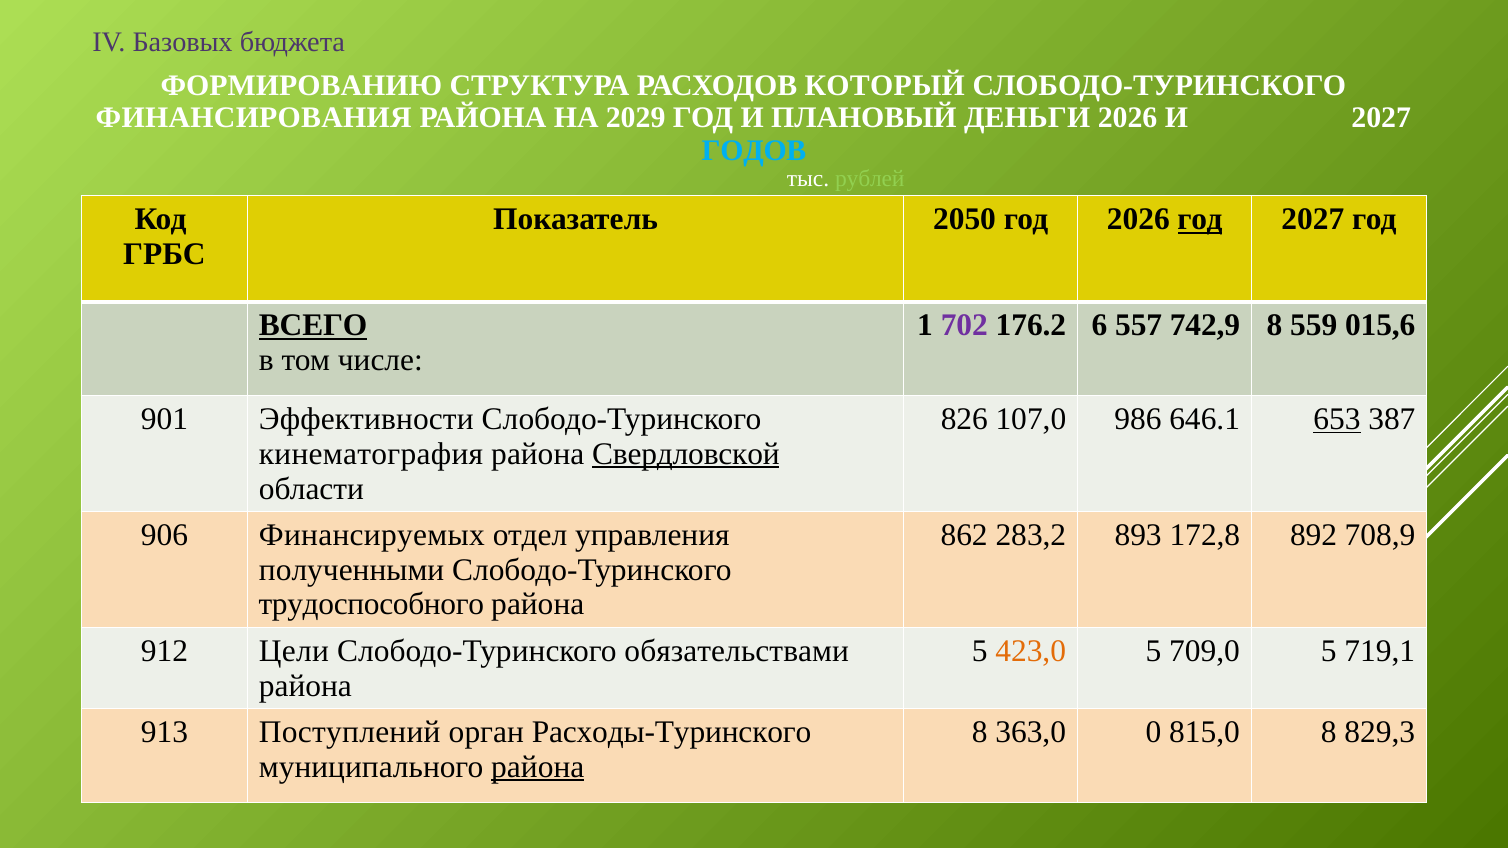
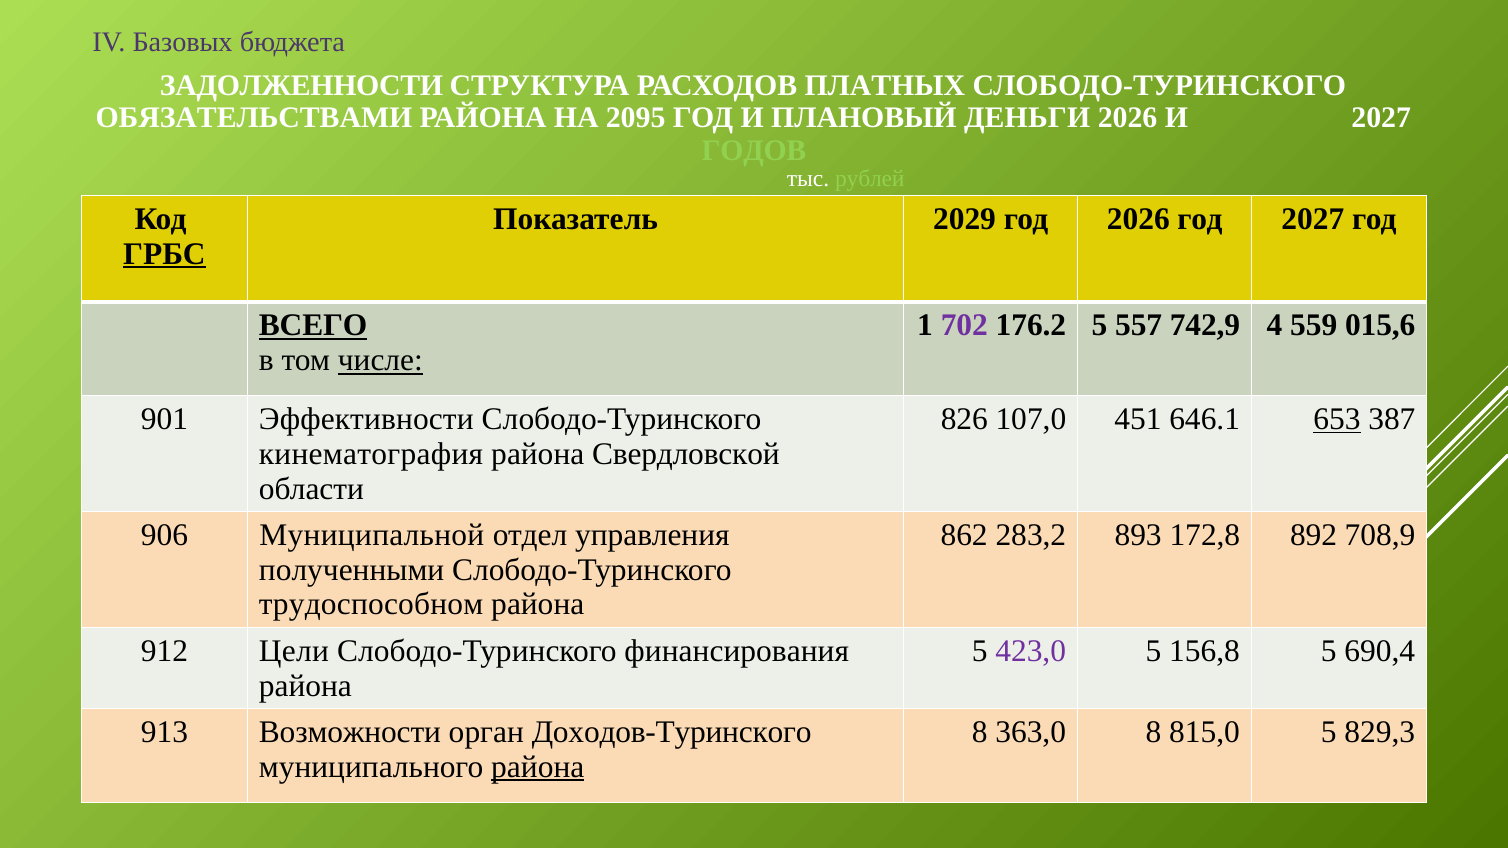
ФОРМИРОВАНИЮ: ФОРМИРОВАНИЮ -> ЗАДОЛЖЕННОСТИ (302, 86)
КОТОРЫЙ: КОТОРЫЙ -> ПЛАТНЫХ (885, 86)
ФИНАНСИРОВАНИЯ: ФИНАНСИРОВАНИЯ -> ОБЯЗАТЕЛЬСТВАМИ (254, 118)
2029: 2029 -> 2095 (636, 118)
ГОДОВ colour: light blue -> light green (754, 150)
2050: 2050 -> 2029 (965, 219)
год underline: present -> none (1200, 219)
ГРБС underline: none -> present (164, 254)
176.2 6: 6 -> 5 (1099, 325)
742,9 8: 8 -> 4 (1275, 325)
числе underline: none -> present (380, 360)
986: 986 -> 451 (1138, 419)
Свердловской underline: present -> none (686, 454)
Финансируемых: Финансируемых -> Муниципальной (372, 535)
трудоспособного: трудоспособного -> трудоспособном (371, 605)
обязательствами: обязательствами -> финансирования (737, 651)
423,0 colour: orange -> purple (1031, 651)
709,0: 709,0 -> 156,8 (1205, 651)
719,1: 719,1 -> 690,4 (1380, 651)
Поступлений: Поступлений -> Возможности (350, 732)
Расходы-Туринского: Расходы-Туринского -> Доходов-Туринского (672, 732)
363,0 0: 0 -> 8 (1153, 732)
815,0 8: 8 -> 5 (1329, 732)
